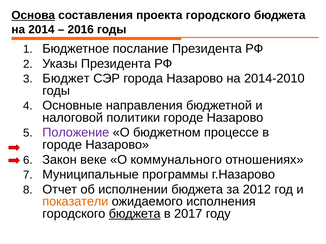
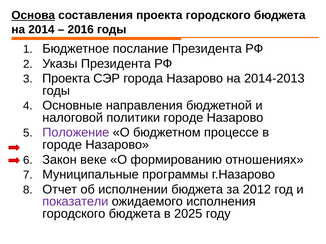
Бюджет: Бюджет -> Проекта (66, 79)
2014-2010: 2014-2010 -> 2014-2013 (274, 79)
коммунального: коммунального -> формированию (176, 160)
показатели colour: orange -> purple (75, 202)
бюджета underline: present -> none (135, 214)
2017: 2017 -> 2025 (188, 214)
